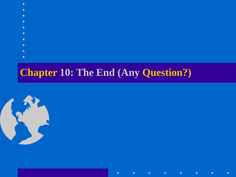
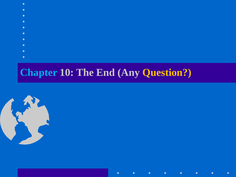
Chapter colour: yellow -> light blue (39, 73)
